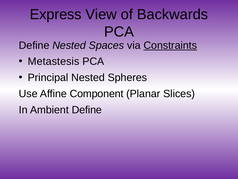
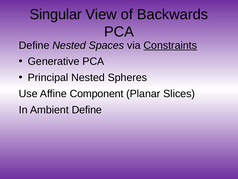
Express: Express -> Singular (56, 14)
Metastesis: Metastesis -> Generative (54, 61)
